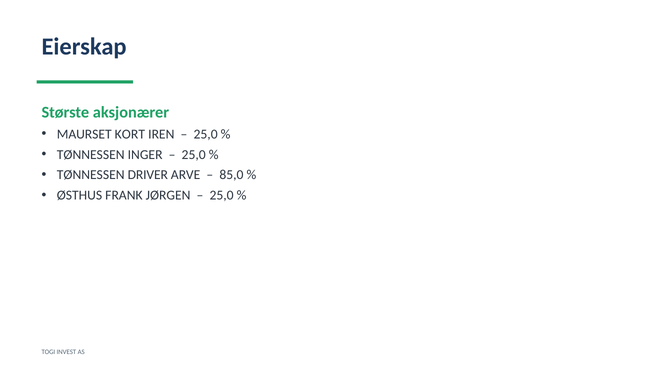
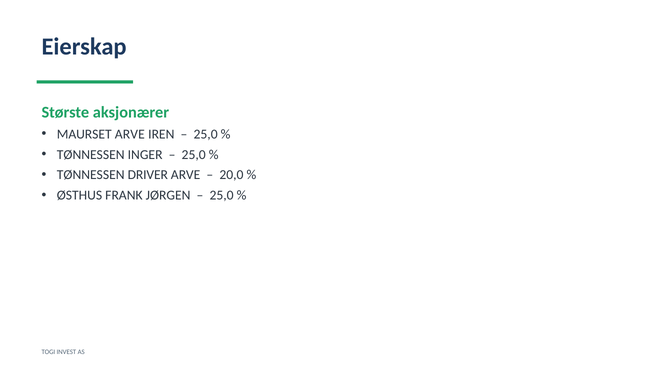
MAURSET KORT: KORT -> ARVE (130, 134)
85,0: 85,0 -> 20,0 (231, 175)
